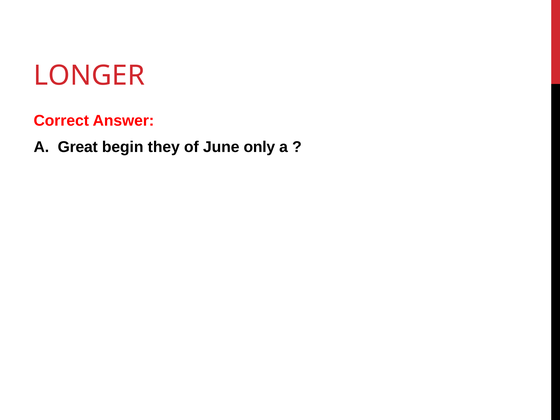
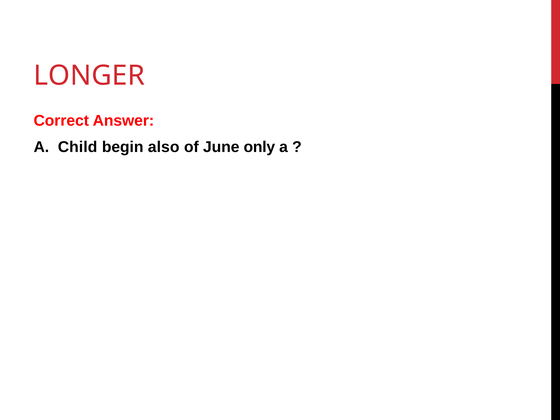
Great: Great -> Child (78, 147)
they: they -> also (164, 147)
